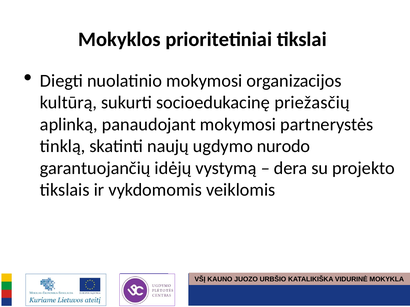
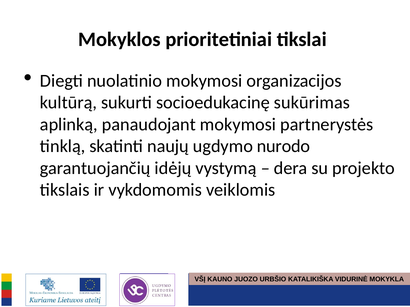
priežasčių: priežasčių -> sukūrimas (312, 103)
